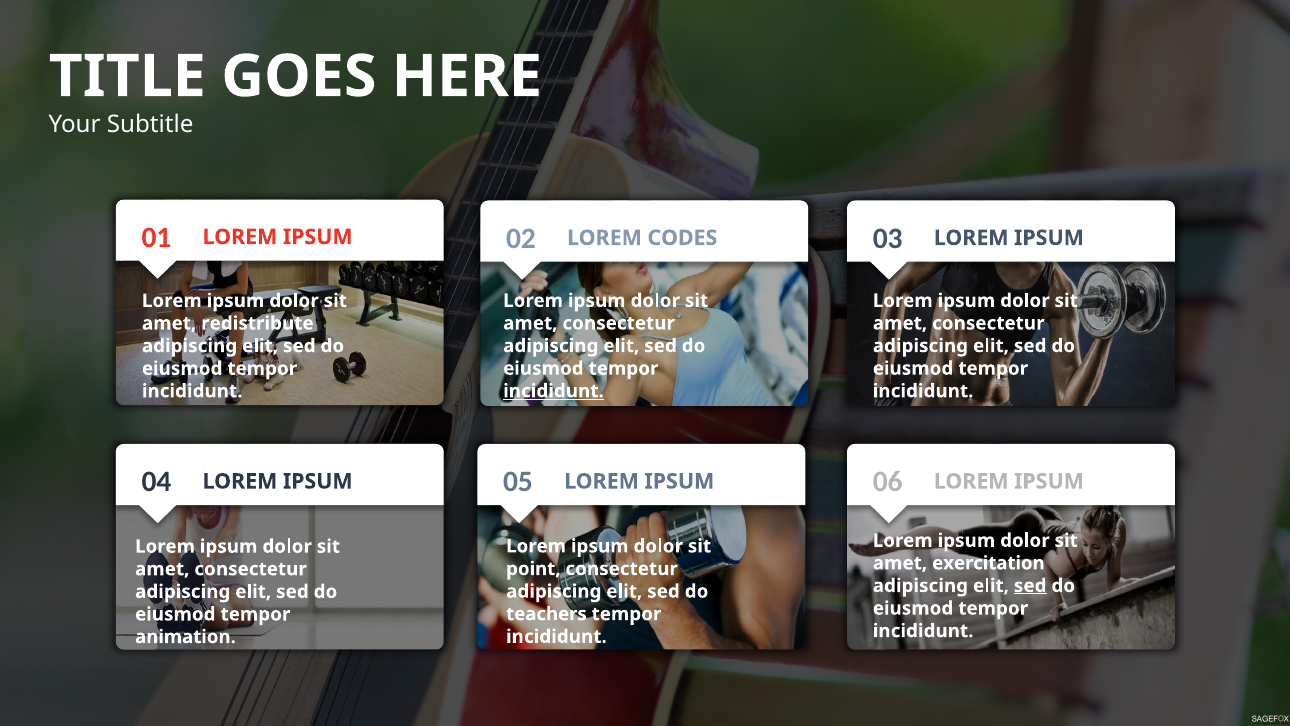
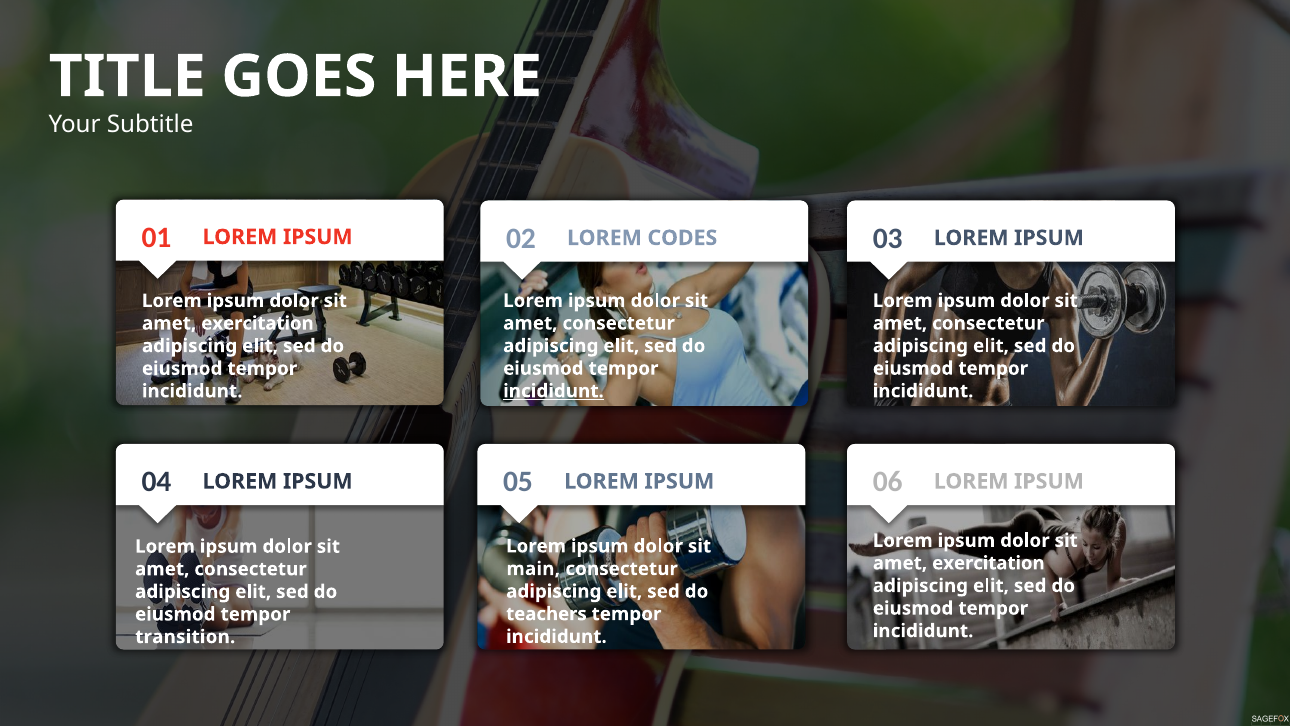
redistribute: redistribute -> exercitation (257, 323)
point: point -> main (533, 569)
sed underline: present -> none (1030, 585)
animation: animation -> transition (185, 637)
